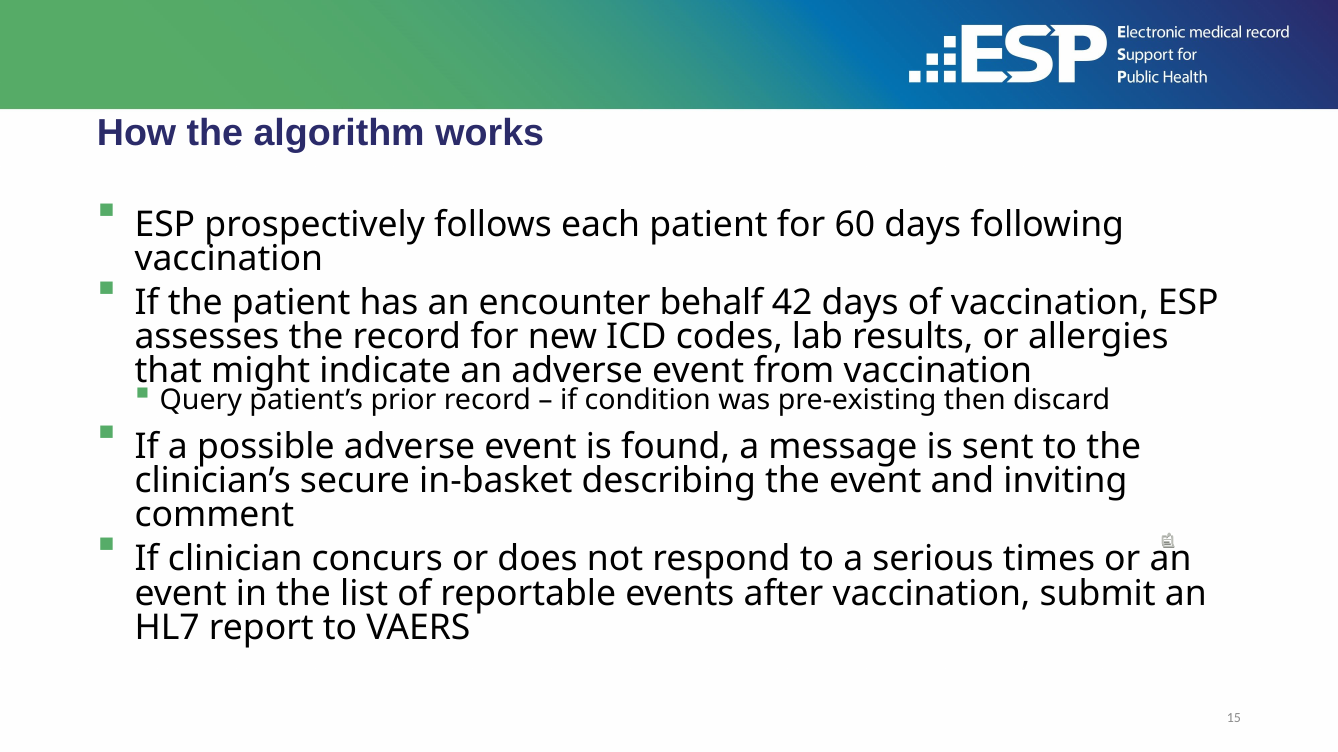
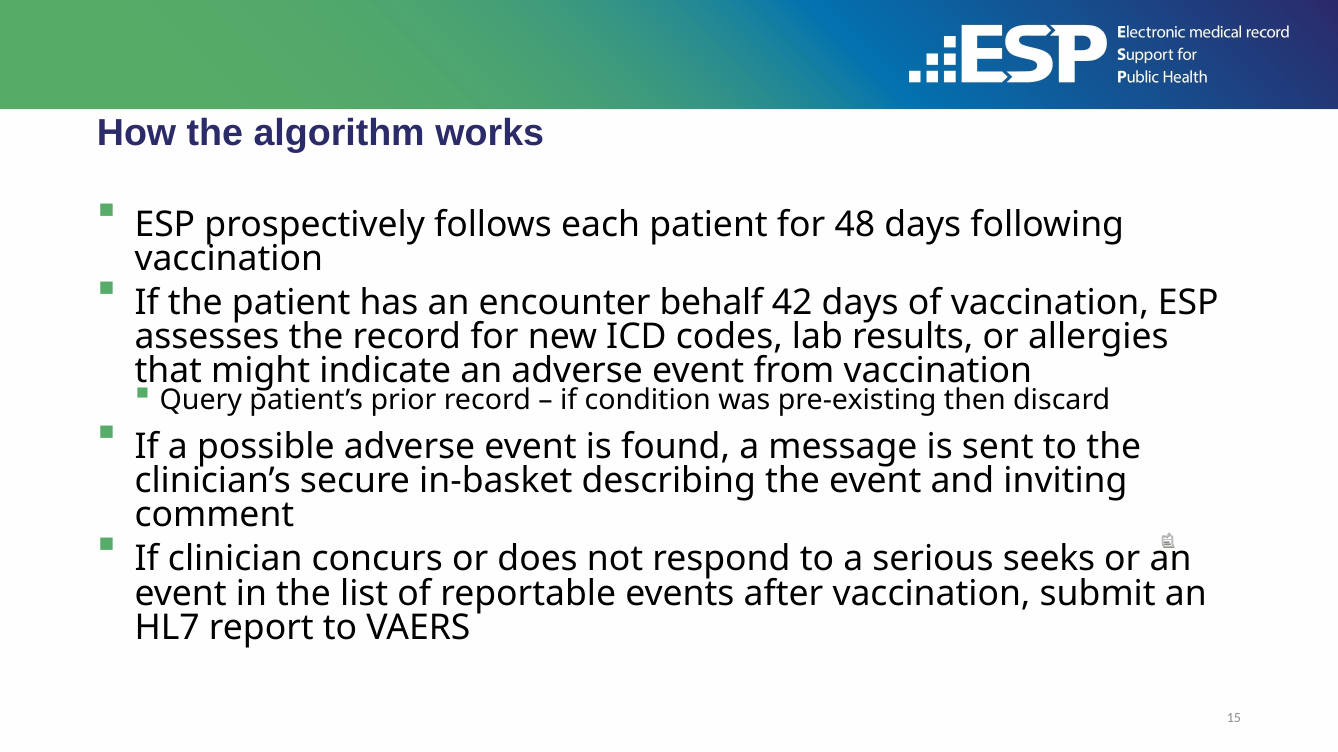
60: 60 -> 48 (855, 225)
times: times -> seeks (1049, 560)
